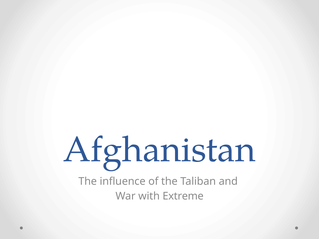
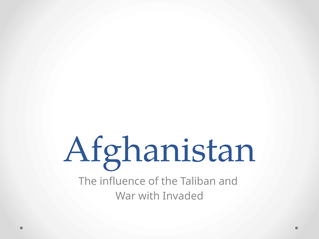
Extreme: Extreme -> Invaded (183, 196)
